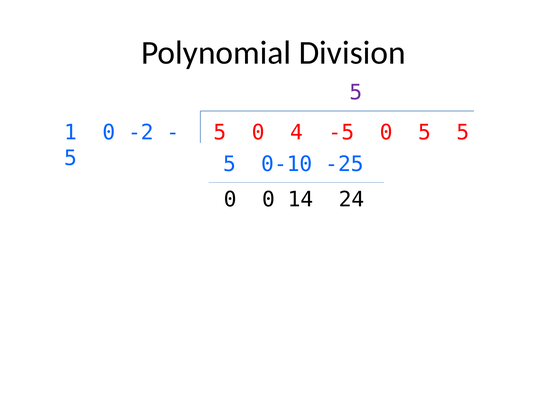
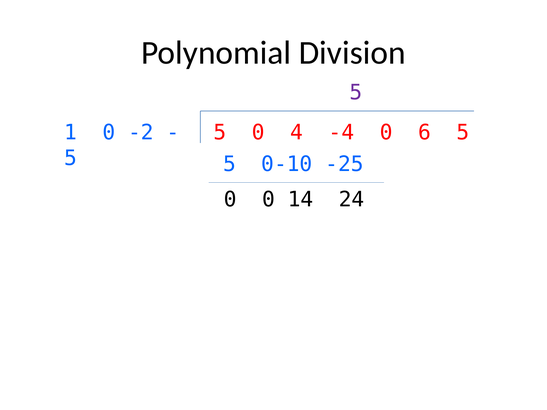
-5: -5 -> -4 (341, 133)
0 5: 5 -> 6 (424, 133)
